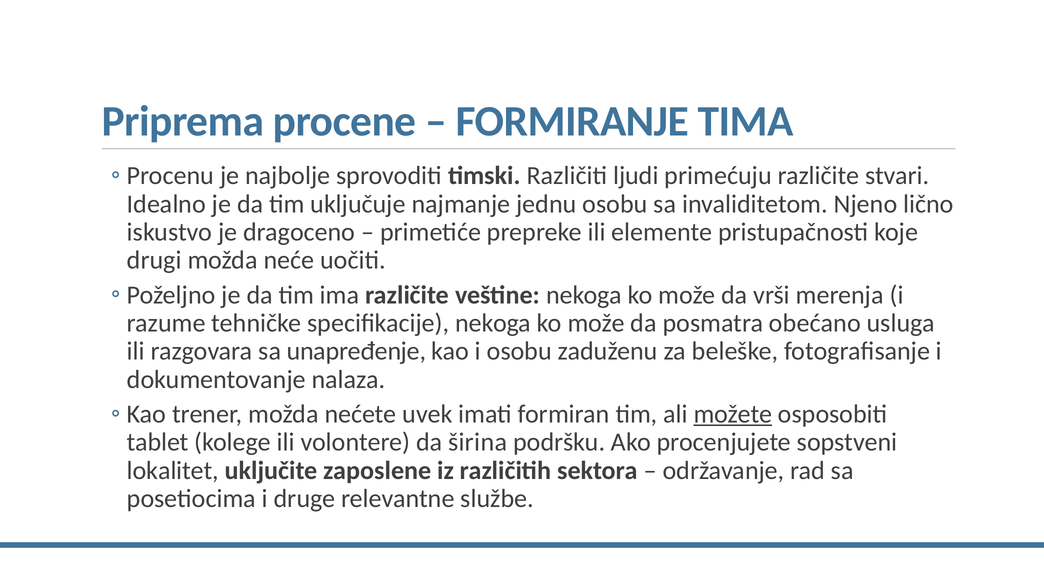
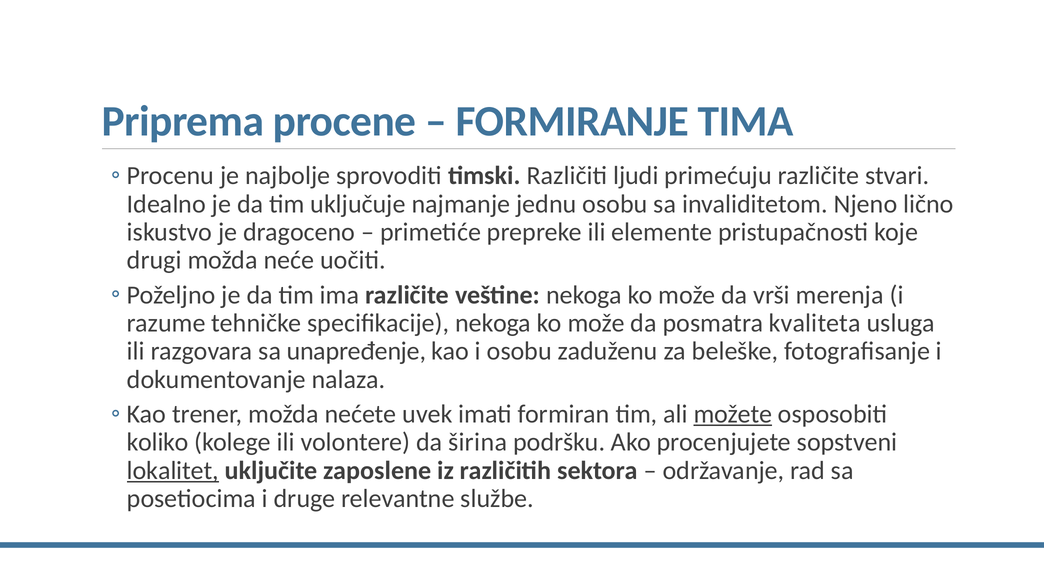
obećano: obećano -> kvaliteta (815, 323)
tablet: tablet -> koliko (158, 443)
lokalitet underline: none -> present (173, 471)
